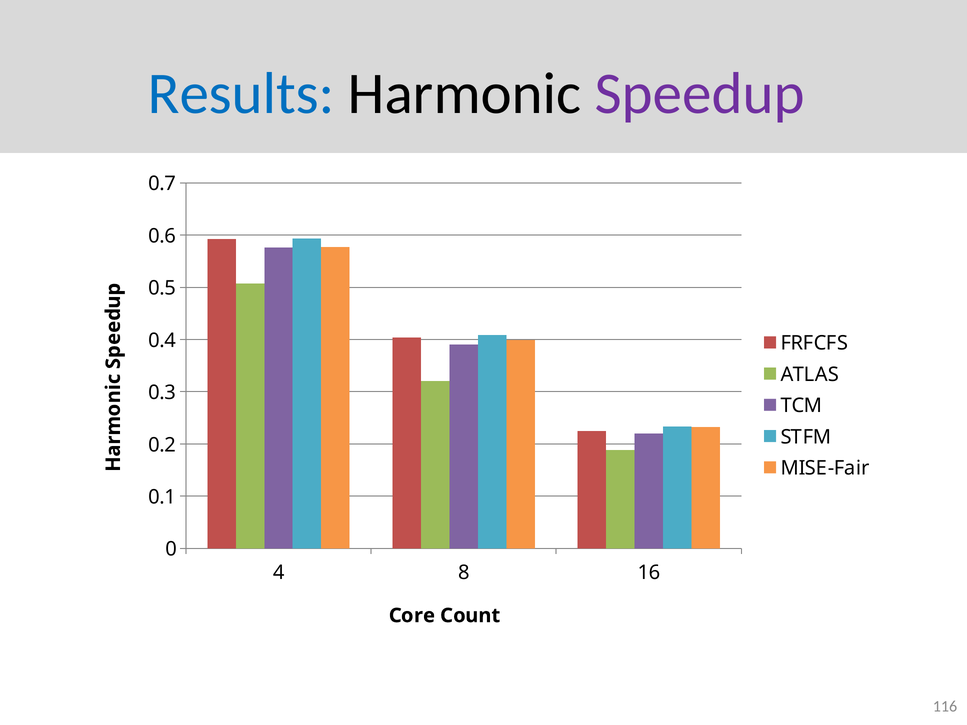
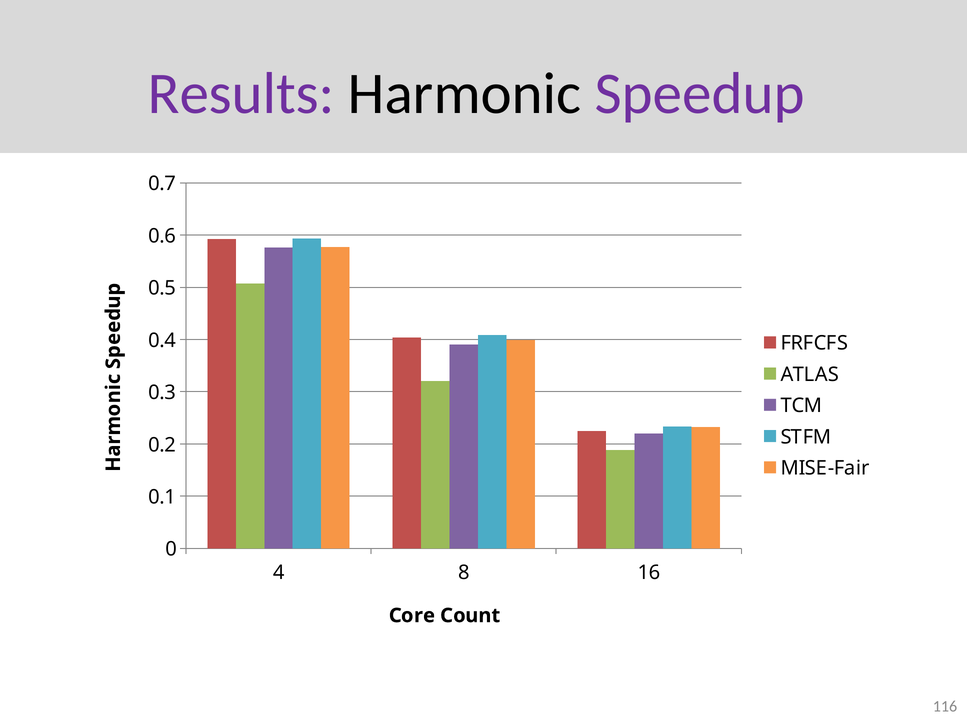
Results colour: blue -> purple (241, 94)
